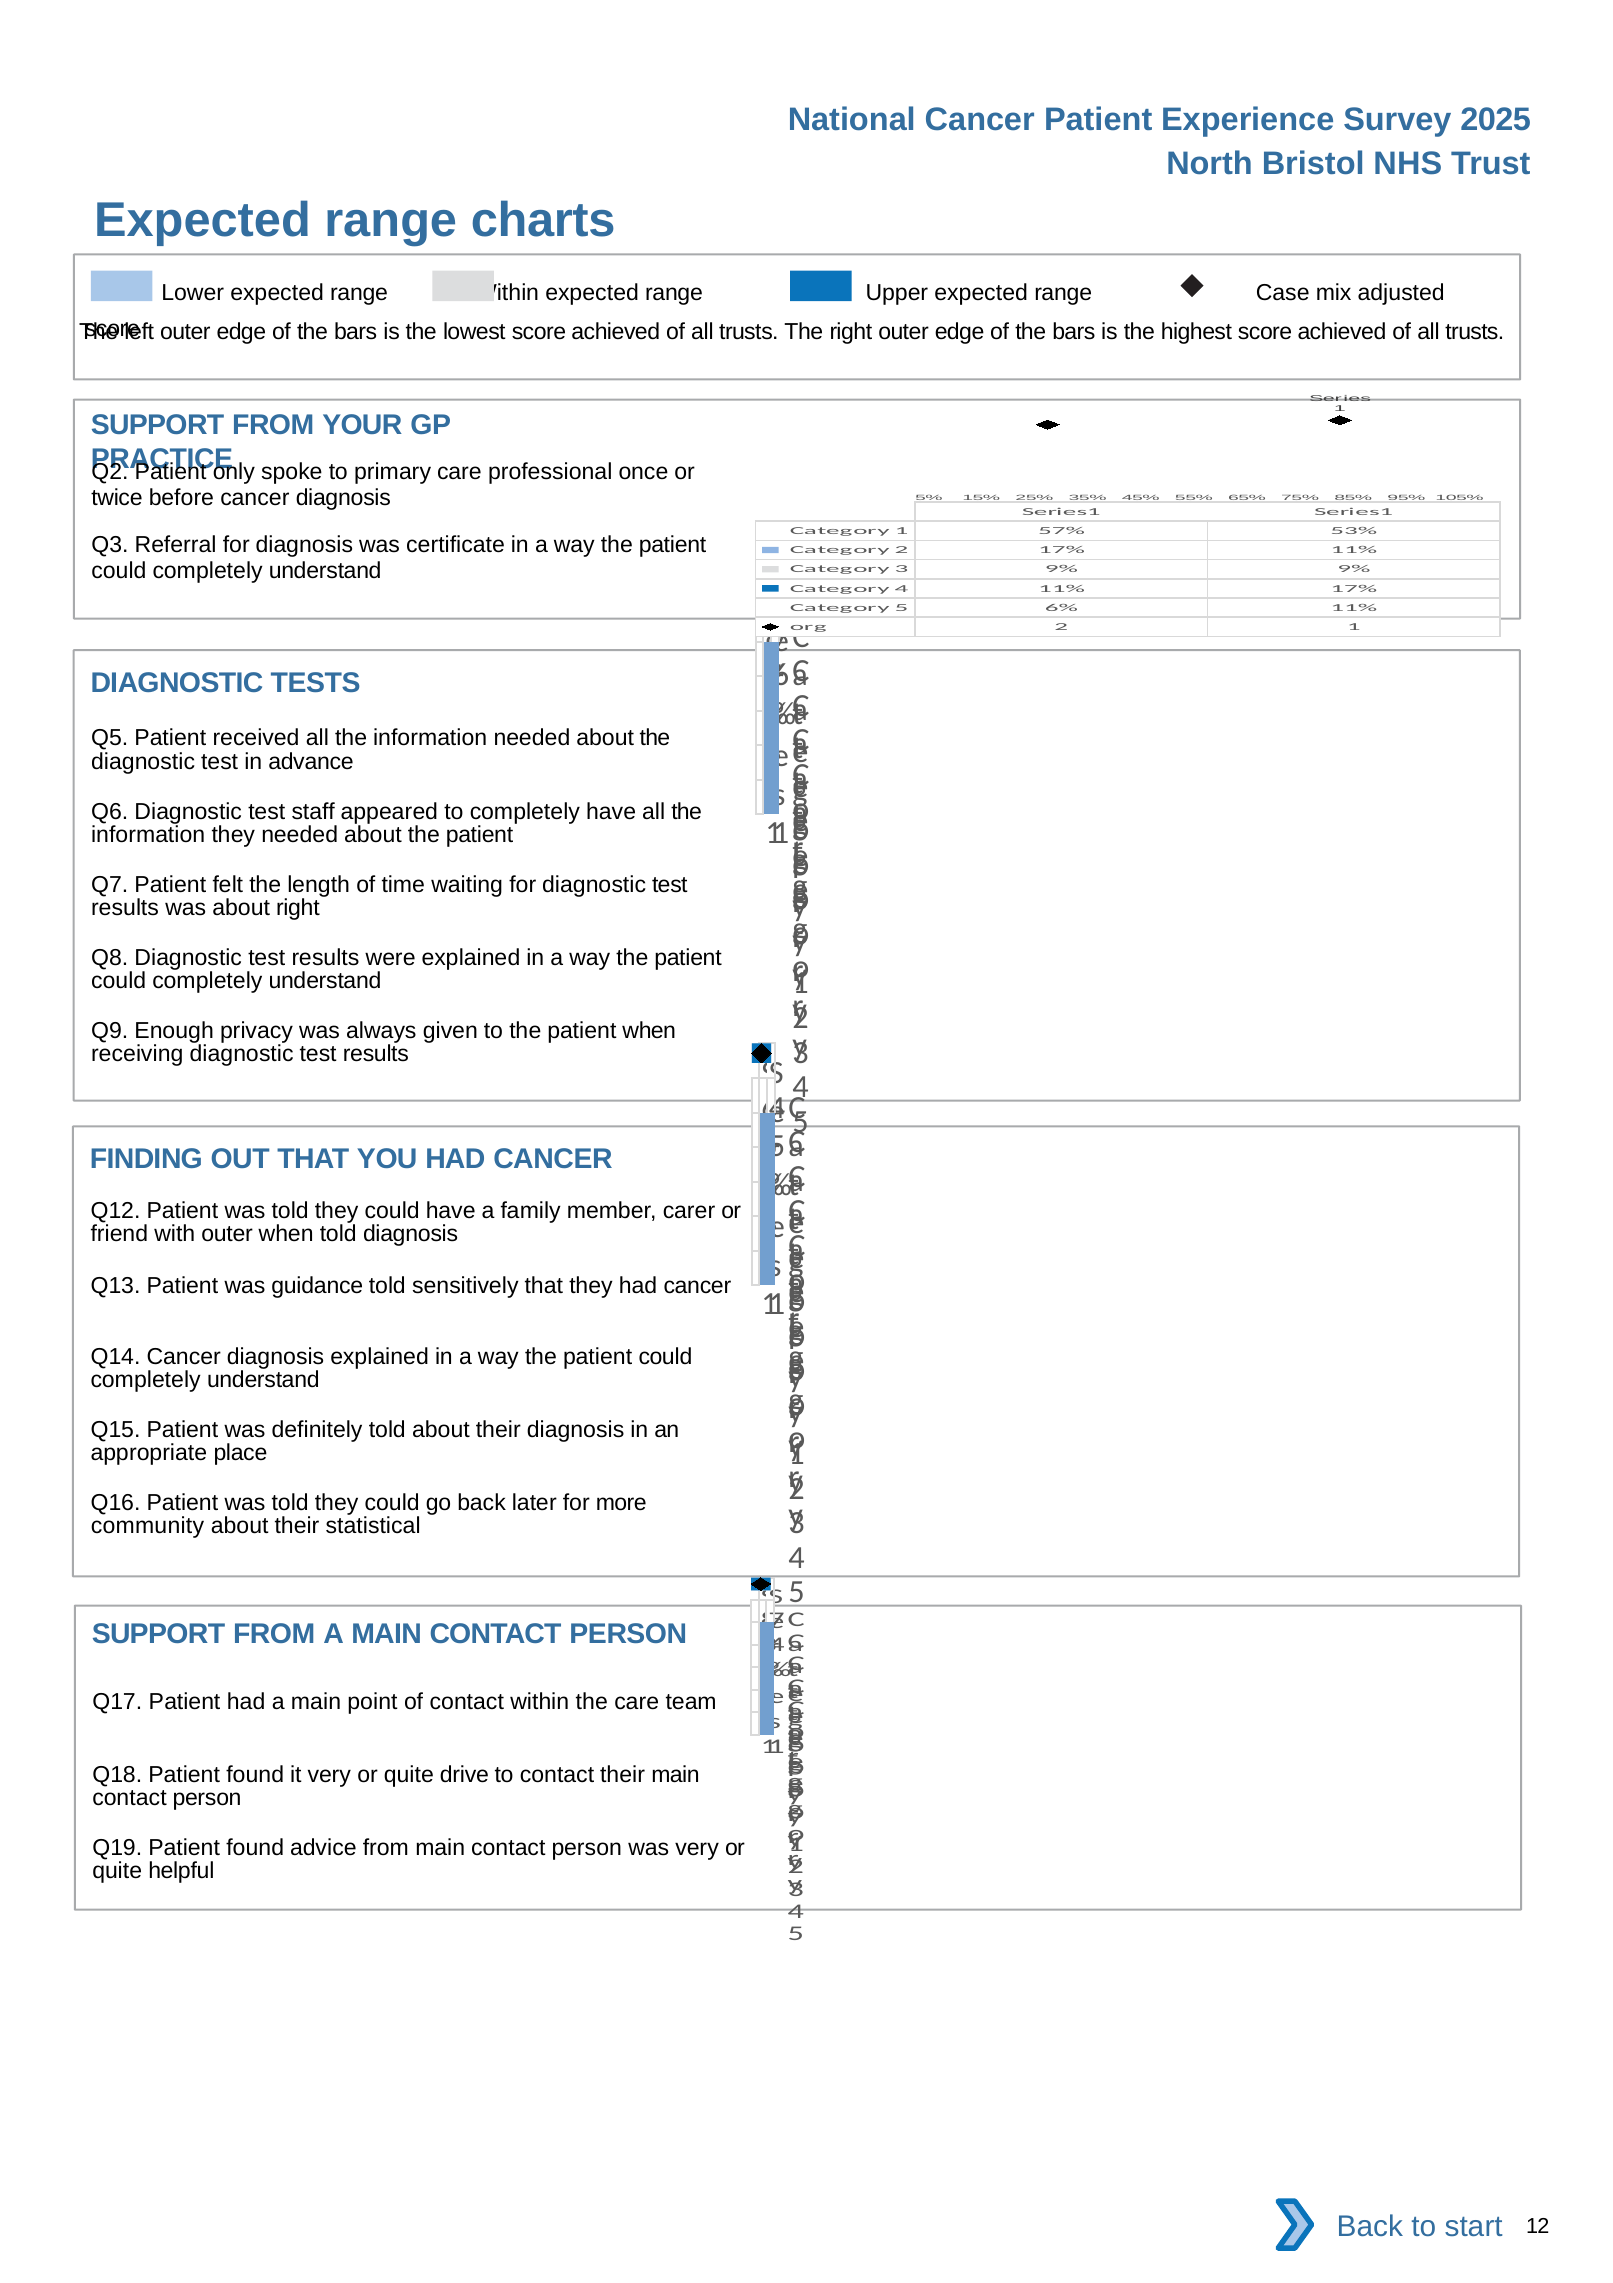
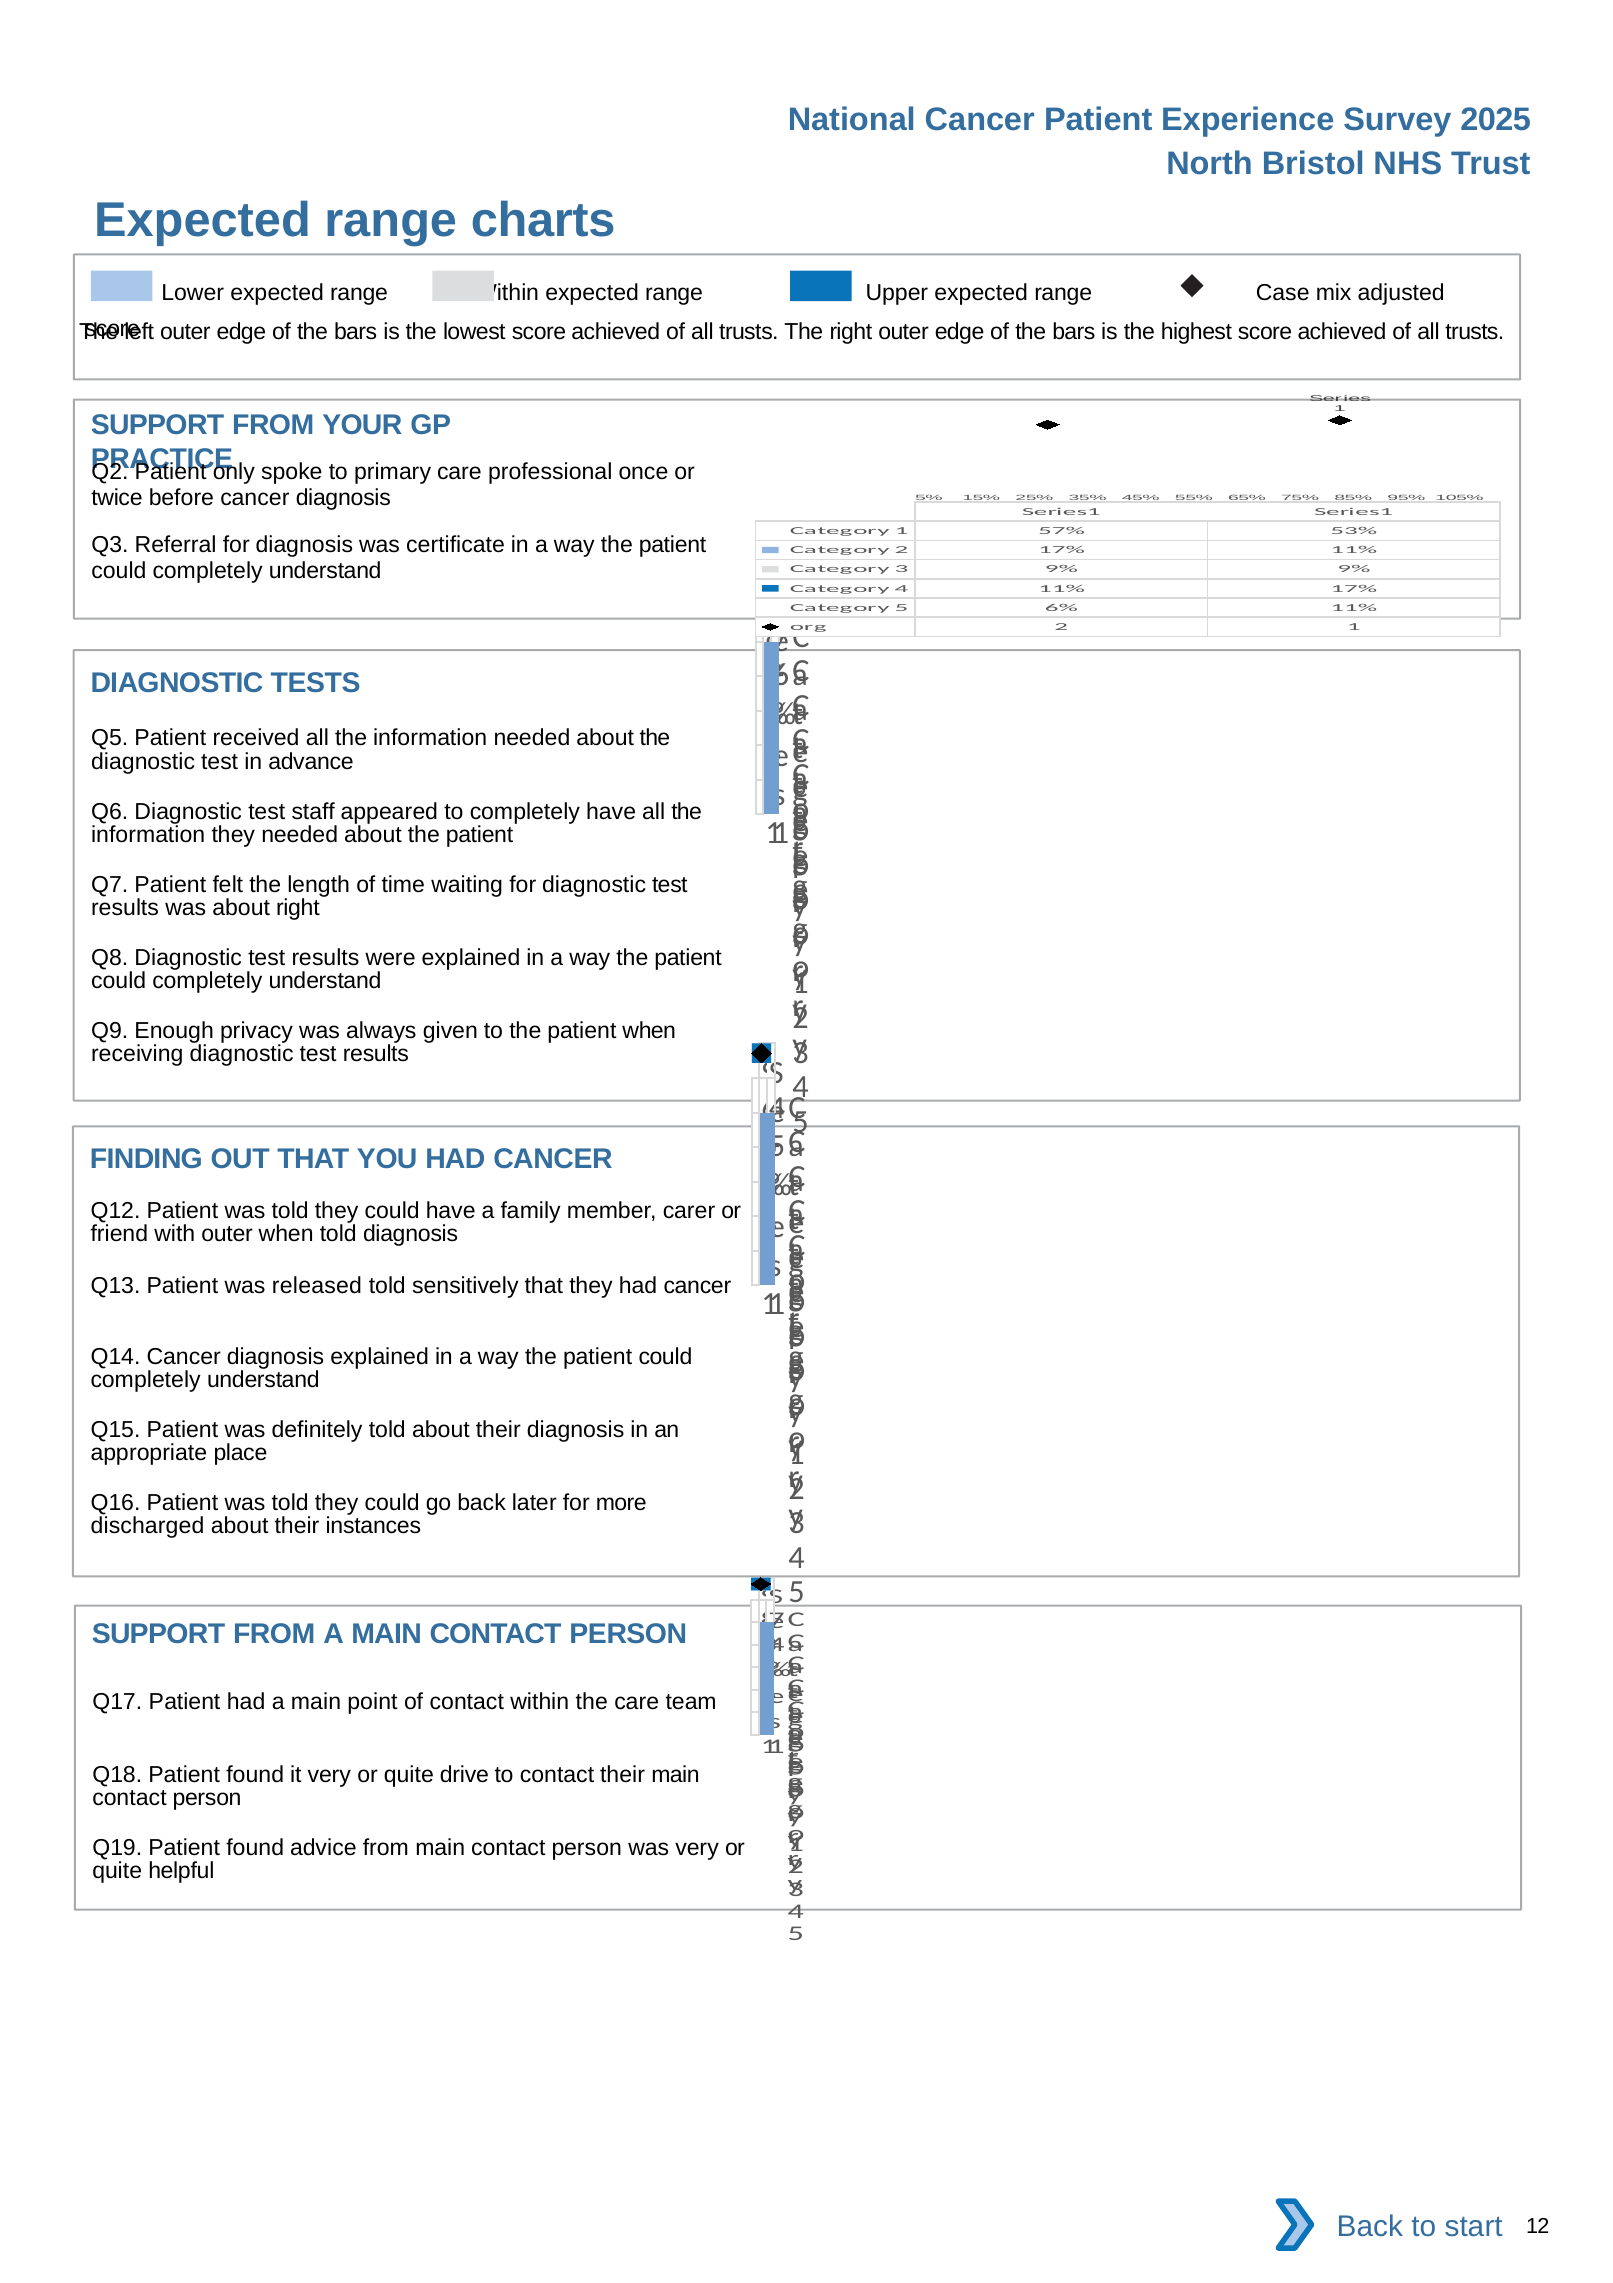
guidance: guidance -> released (317, 1286)
community: community -> discharged (148, 1526)
statistical: statistical -> instances (373, 1526)
